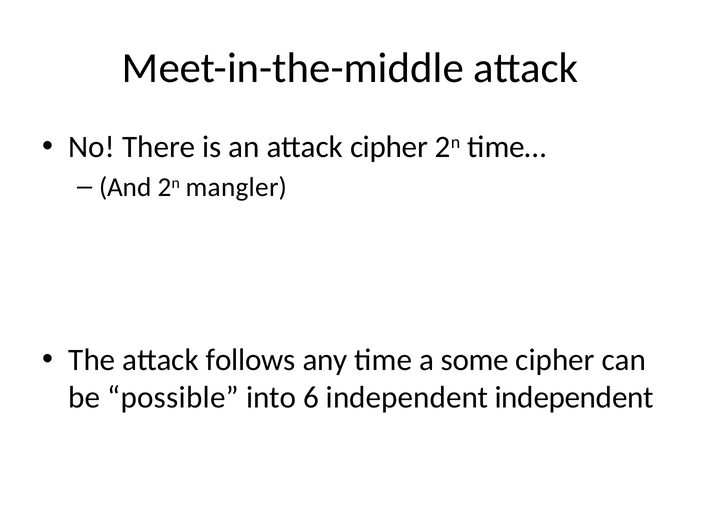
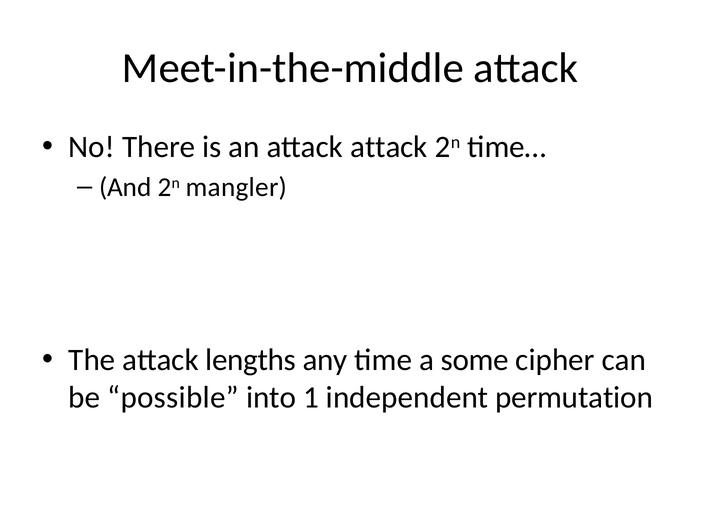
attack cipher: cipher -> attack (389, 147)
follows: follows -> lengths (251, 360)
6: 6 -> 1 (311, 397)
independent independent: independent -> permutation (574, 397)
